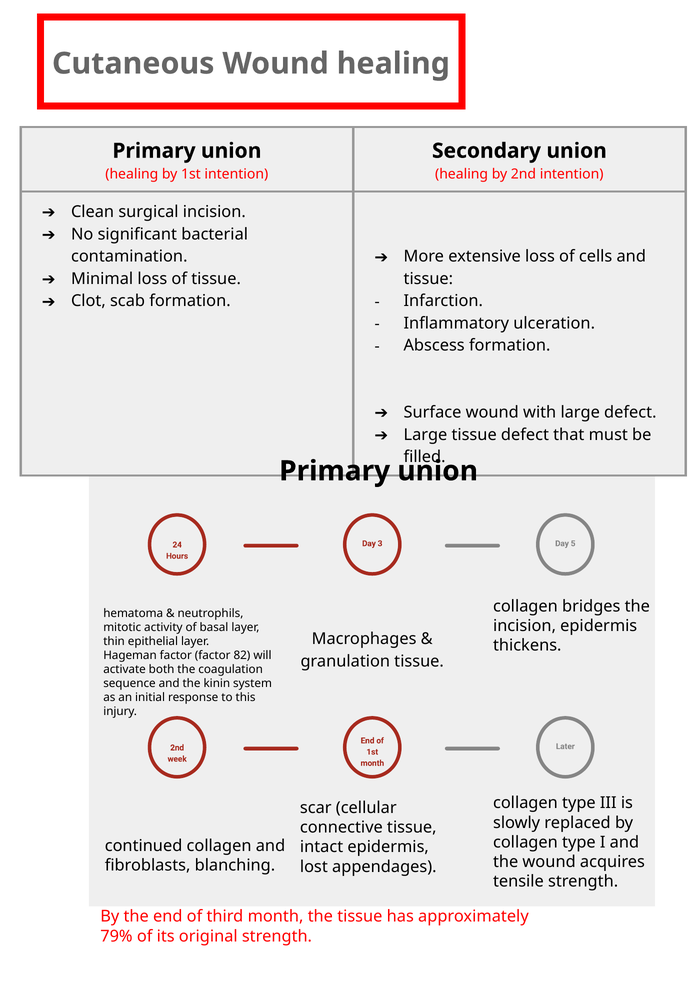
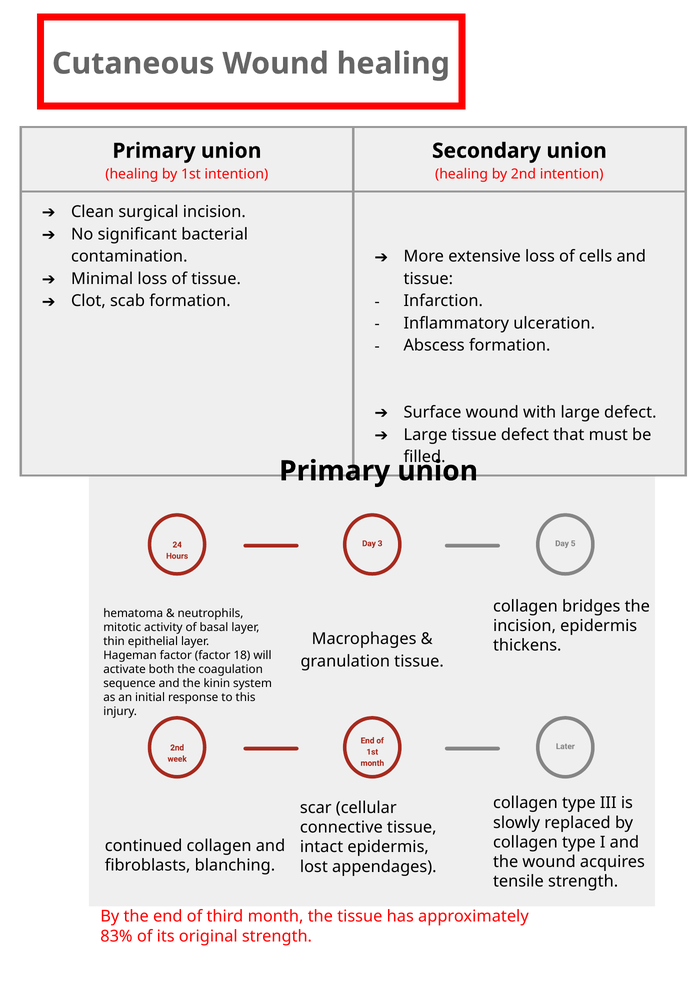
82: 82 -> 18 (242, 656)
79%: 79% -> 83% (116, 937)
